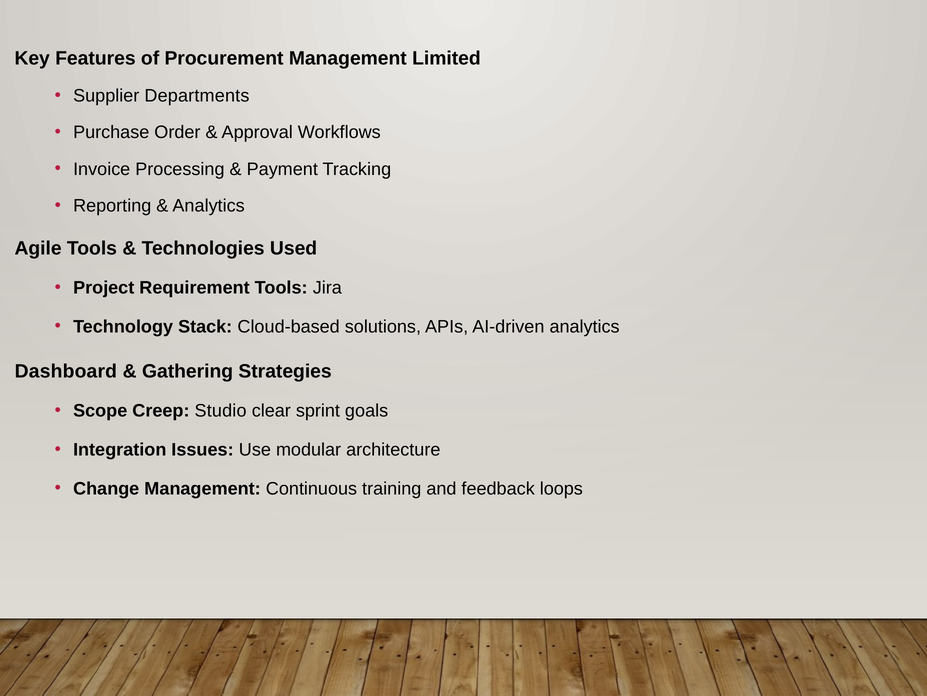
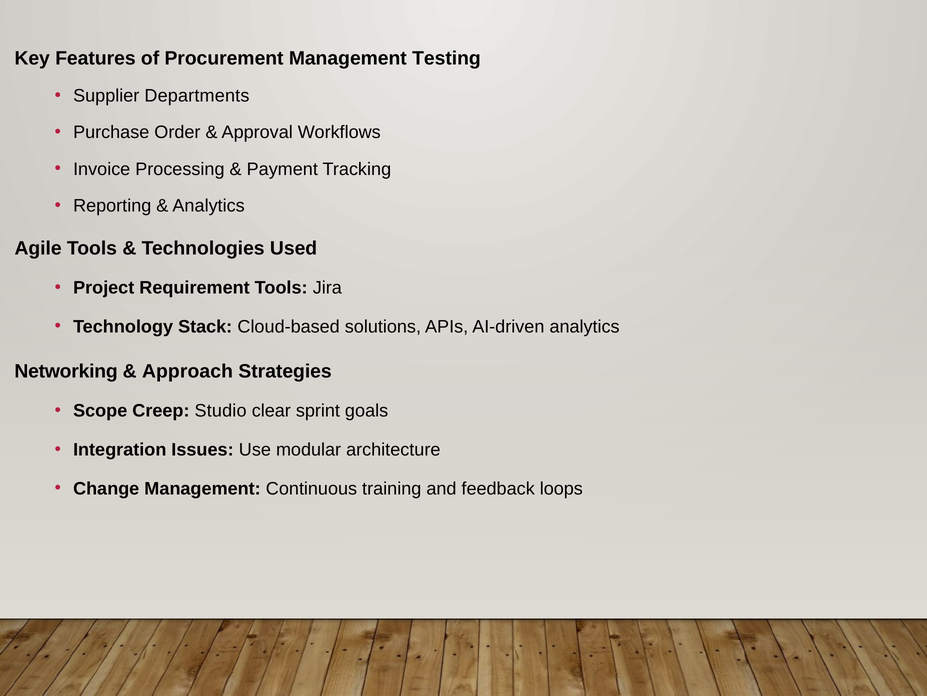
Limited: Limited -> Testing (446, 58)
Dashboard: Dashboard -> Networking (66, 371)
Gathering: Gathering -> Approach (187, 371)
